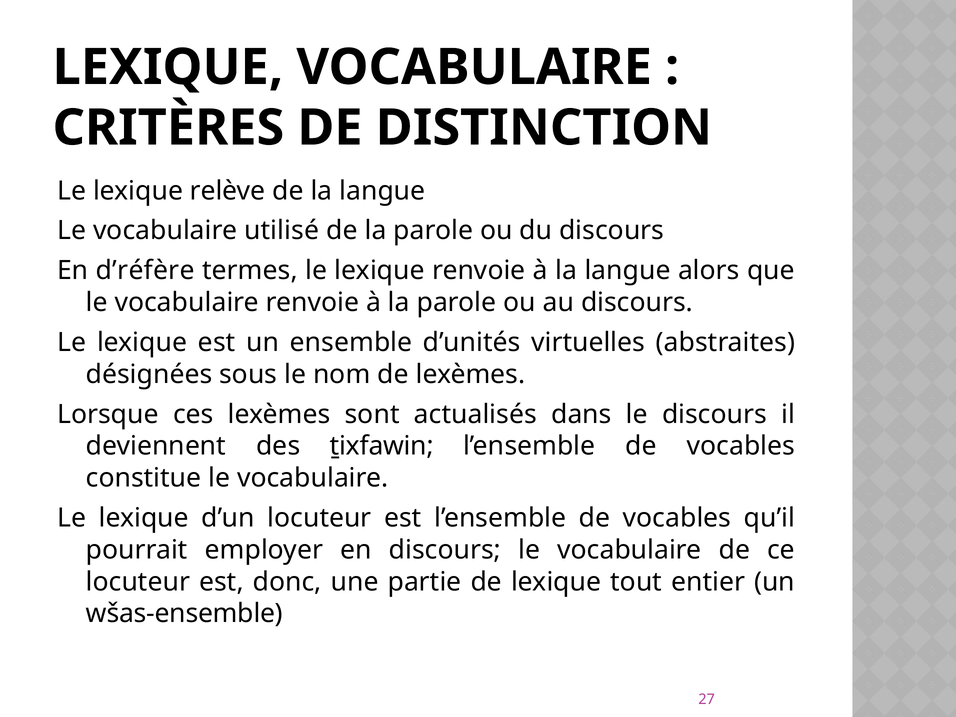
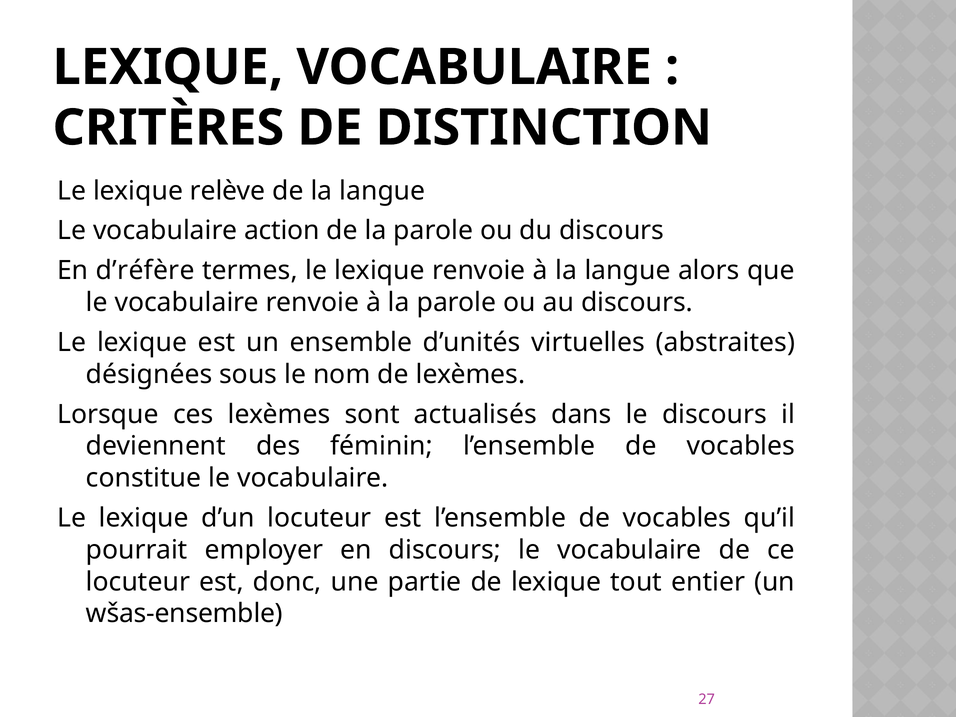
utilisé: utilisé -> action (282, 231)
ṯixfawin: ṯixfawin -> féminin (382, 446)
